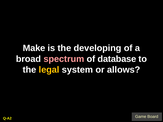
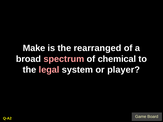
developing: developing -> rearranged (98, 48)
database: database -> chemical (117, 59)
legal colour: yellow -> pink (49, 70)
allows: allows -> player (124, 70)
